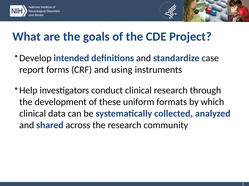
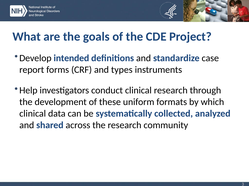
using: using -> types (122, 70)
